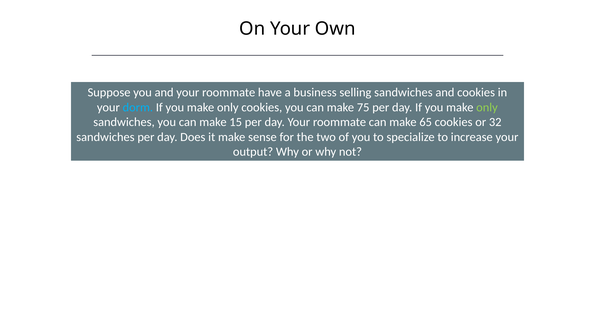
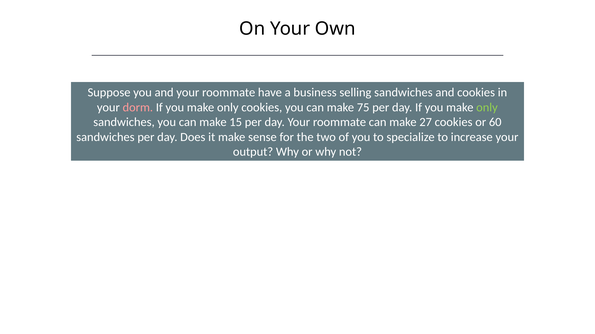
dorm colour: light blue -> pink (138, 108)
65: 65 -> 27 (426, 122)
32: 32 -> 60 (495, 122)
